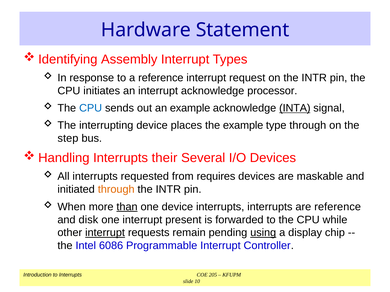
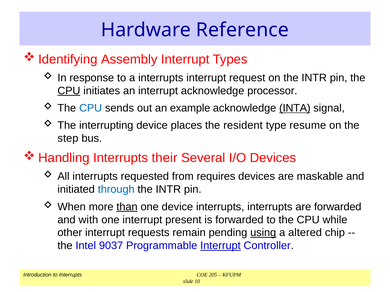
Statement: Statement -> Reference (242, 30)
a reference: reference -> interrupts (161, 78)
CPU underline: none -> present (69, 91)
the example: example -> resident (243, 126)
type through: through -> resume (308, 126)
through colour: orange -> blue (116, 190)
are reference: reference -> forwarded (338, 207)
disk: disk -> with (88, 220)
interrupt underline: present -> none (105, 233)
display: display -> altered (305, 233)
6086: 6086 -> 9037 (111, 246)
Interrupt underline: none -> present (220, 246)
